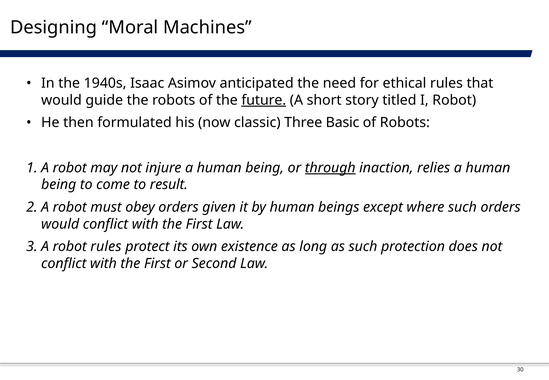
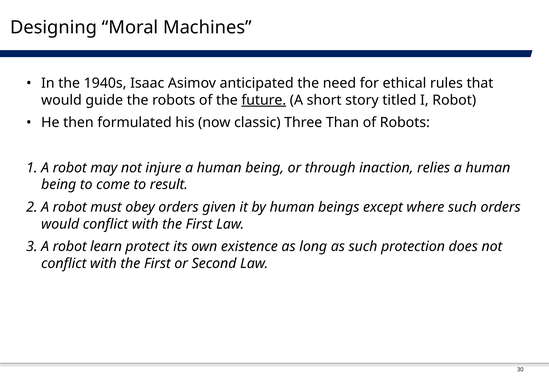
Basic: Basic -> Than (342, 123)
through underline: present -> none (330, 168)
robot rules: rules -> learn (106, 247)
